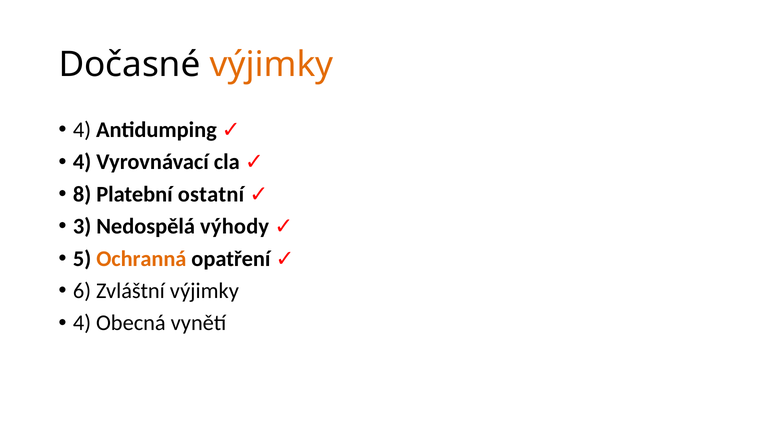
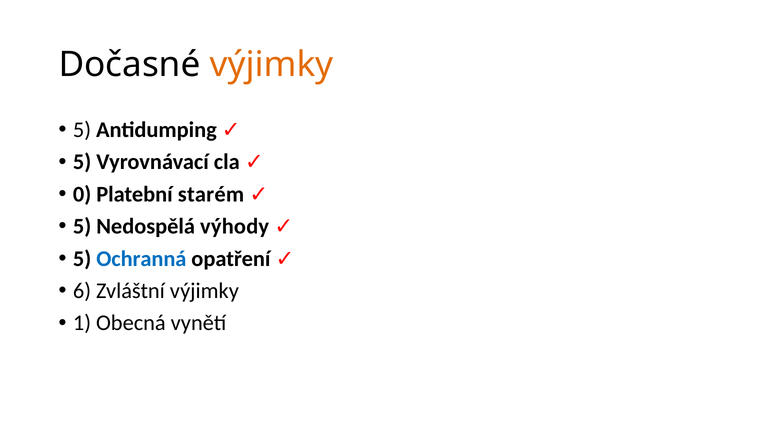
4: 4 -> 5 (82, 130)
4: 4 -> 5 (82, 162)
8: 8 -> 0 (82, 194)
ostatní: ostatní -> starém (211, 194)
3: 3 -> 5 (82, 226)
Ochranná colour: orange -> blue (141, 259)
4: 4 -> 1 (82, 323)
